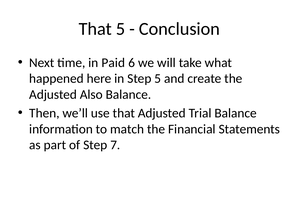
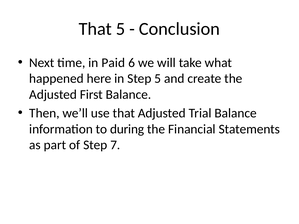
Also: Also -> First (91, 95)
match: match -> during (127, 129)
